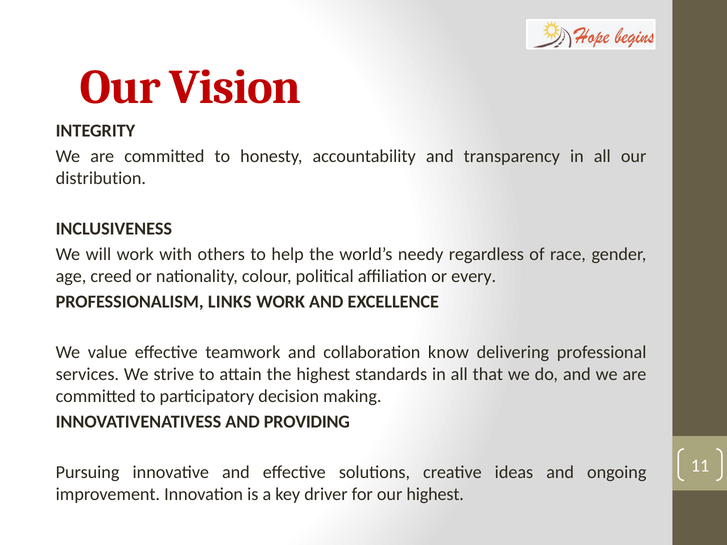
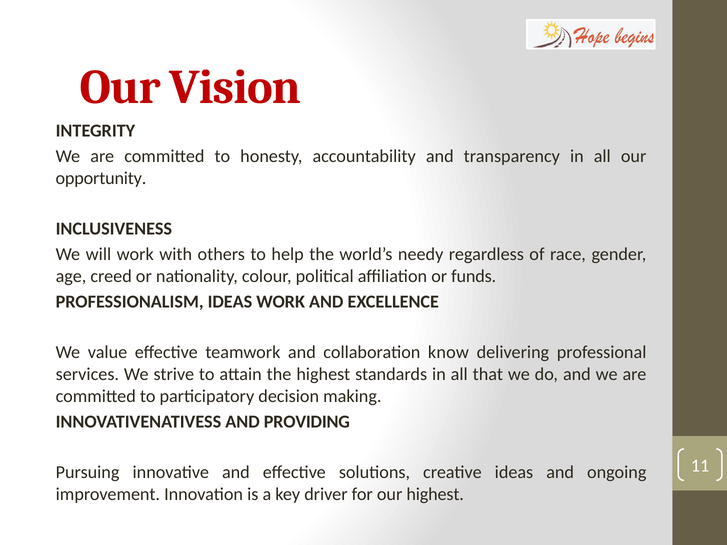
distribution: distribution -> opportunity (101, 178)
every: every -> funds (474, 276)
PROFESSIONALISM LINKS: LINKS -> IDEAS (230, 302)
